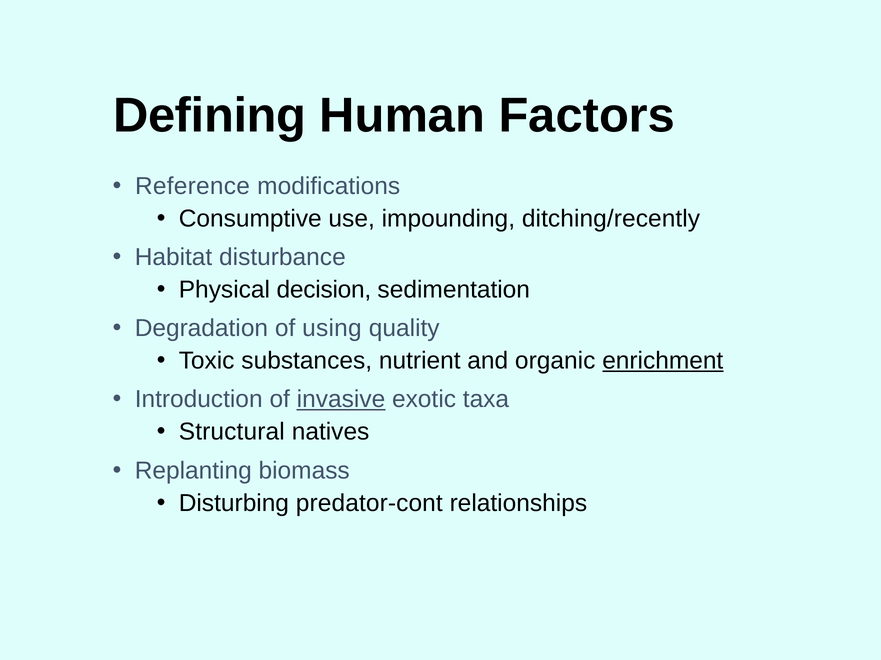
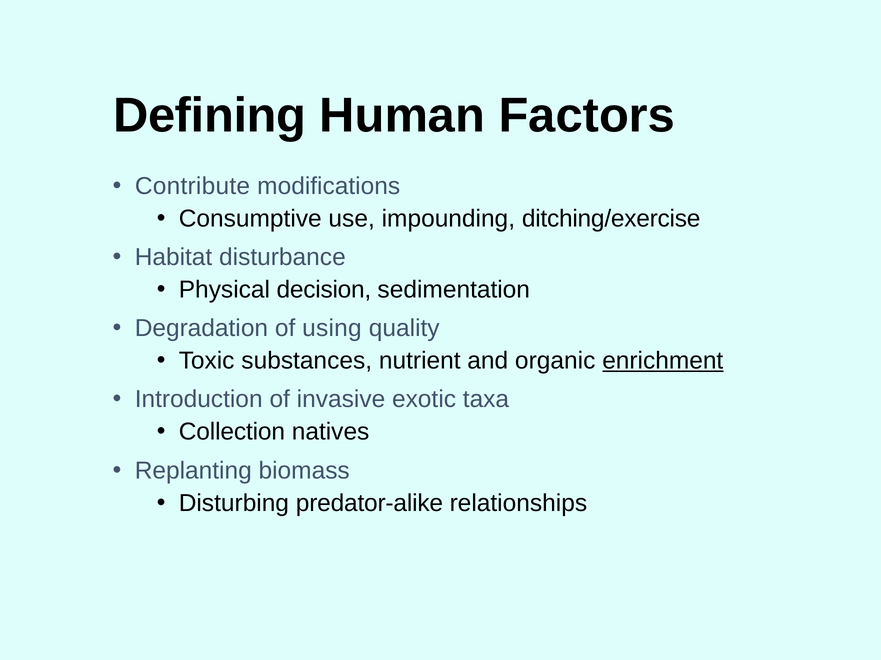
Reference: Reference -> Contribute (192, 186)
ditching/recently: ditching/recently -> ditching/exercise (611, 219)
invasive underline: present -> none (341, 400)
Structural: Structural -> Collection (232, 432)
predator-cont: predator-cont -> predator-alike (369, 504)
